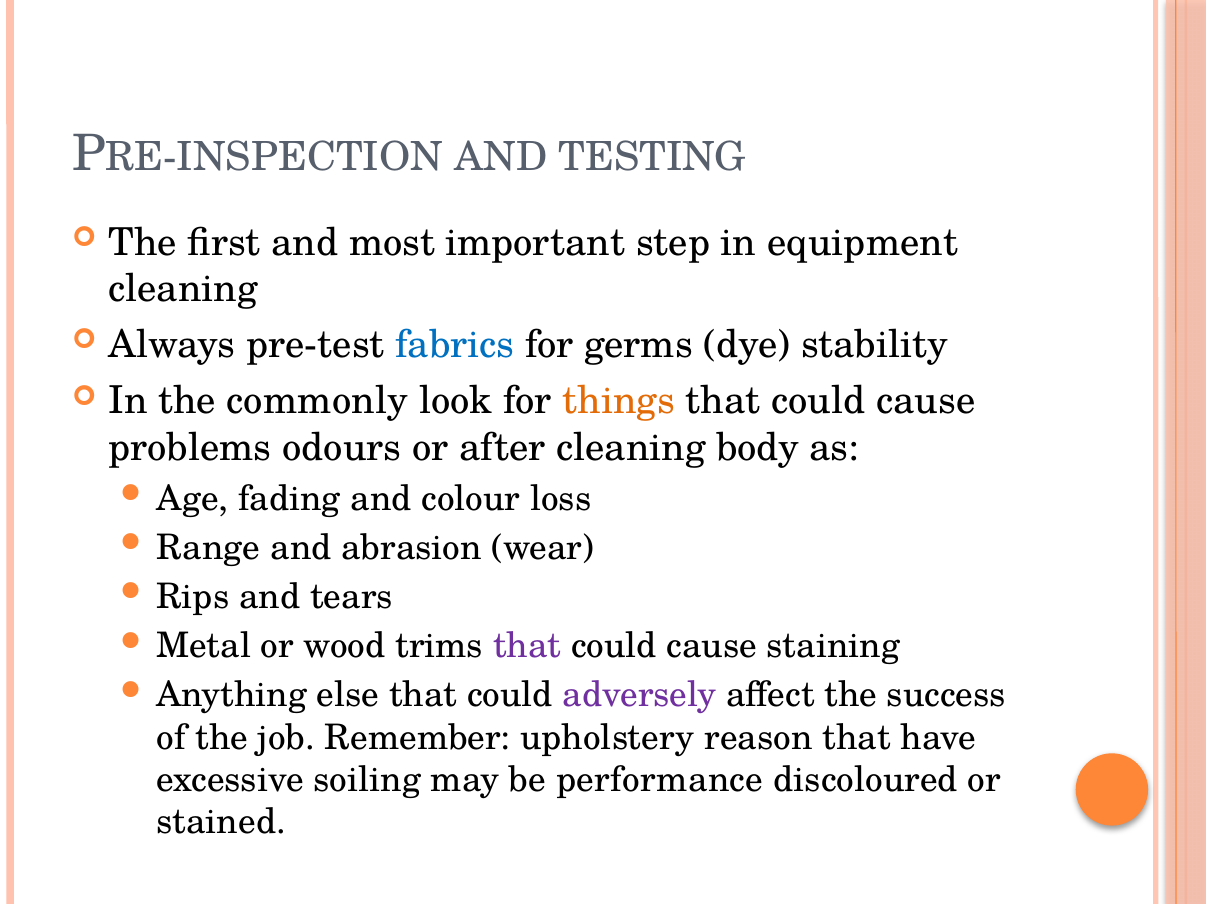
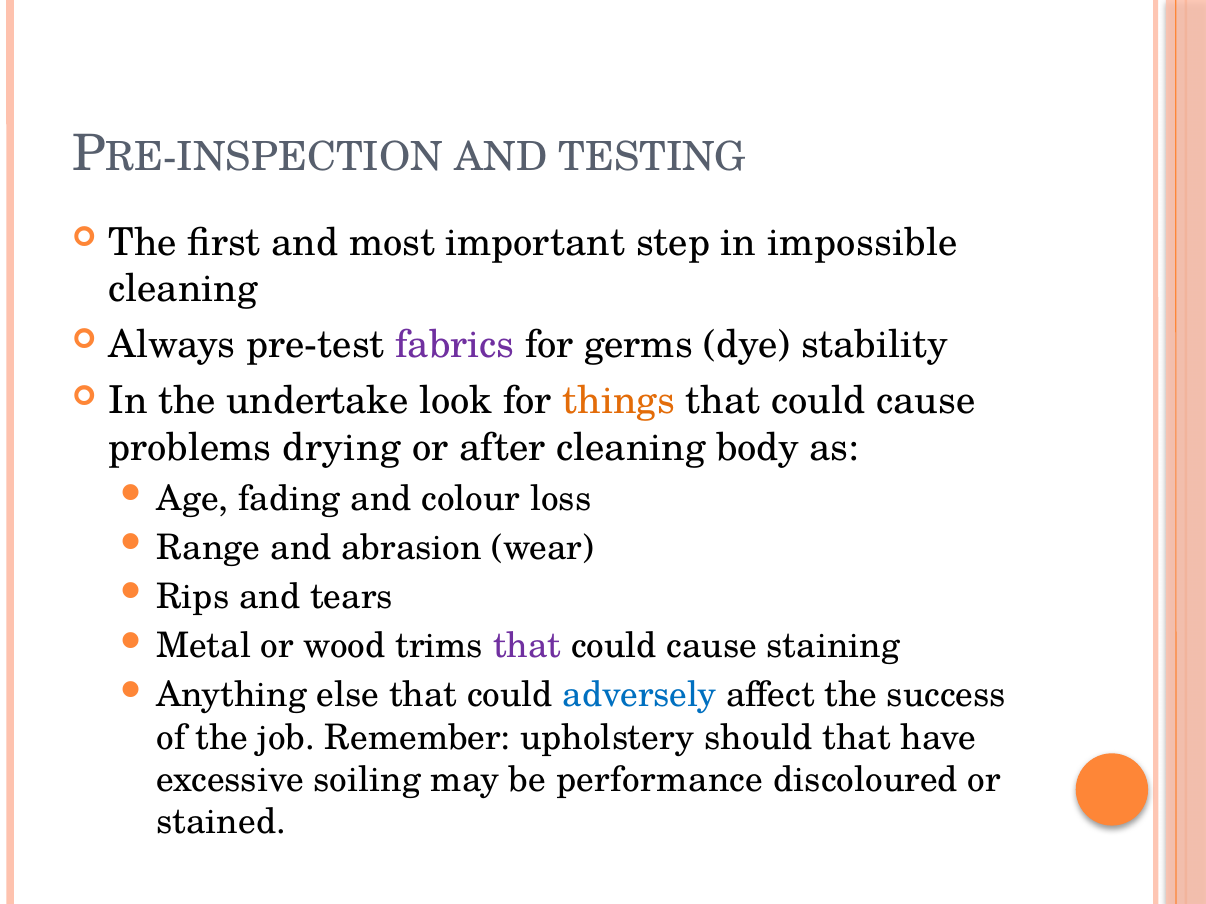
equipment: equipment -> impossible (863, 243)
fabrics colour: blue -> purple (455, 345)
commonly: commonly -> undertake (318, 402)
odours: odours -> drying (342, 448)
adversely colour: purple -> blue (640, 696)
reason: reason -> should (759, 738)
